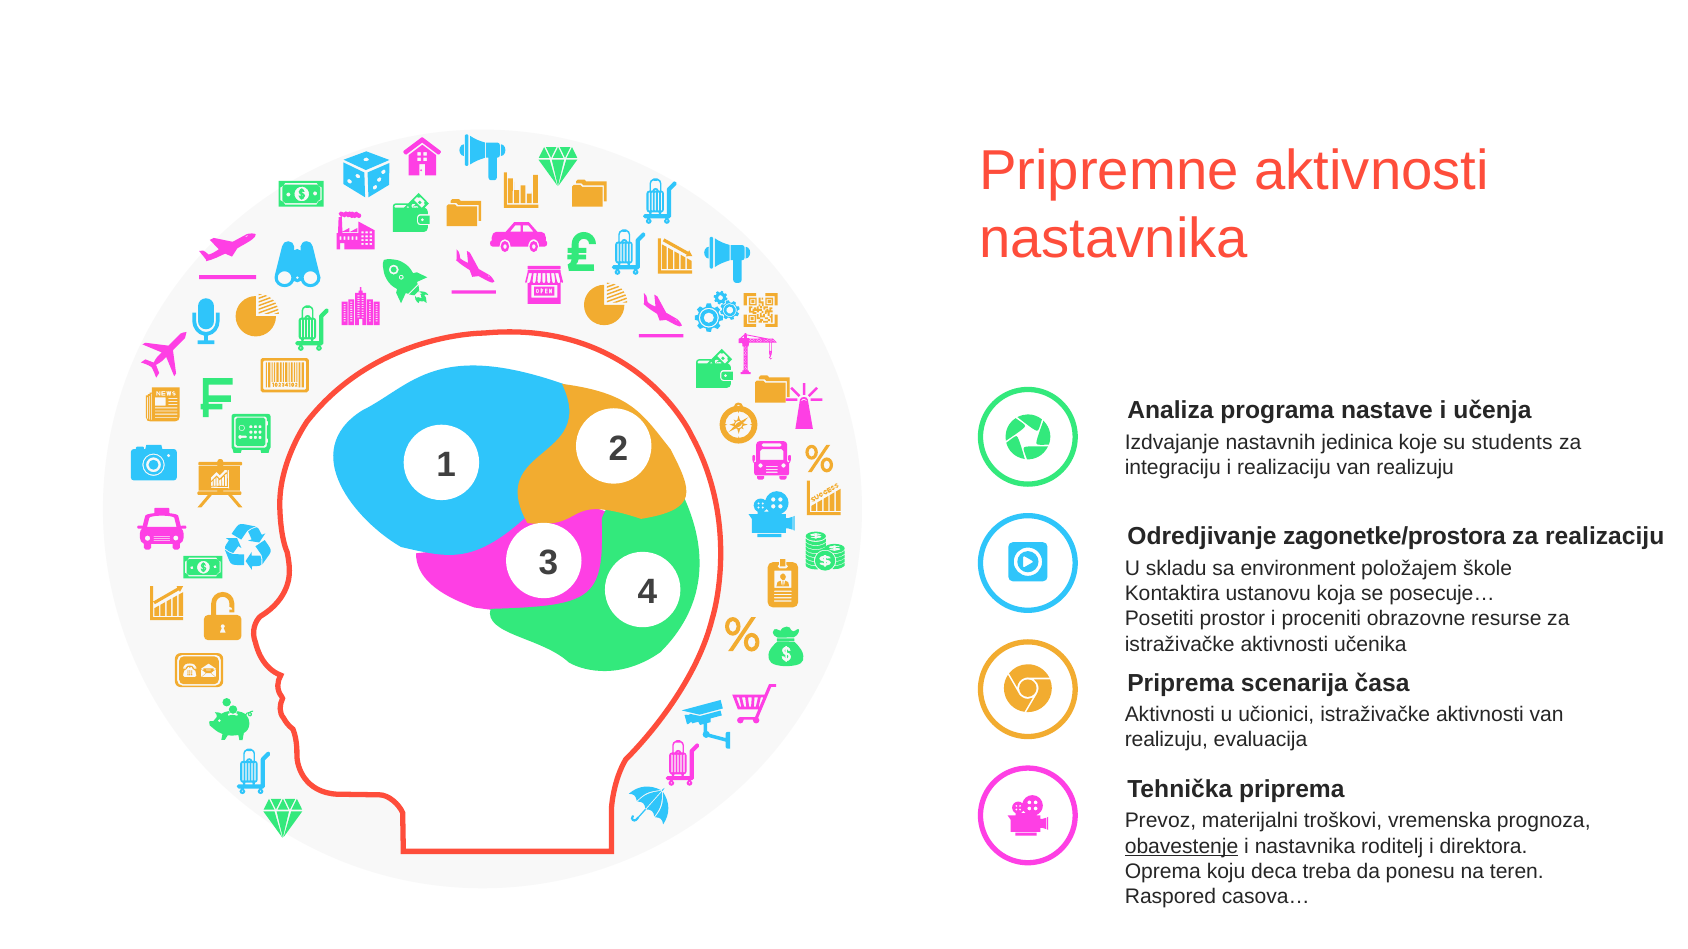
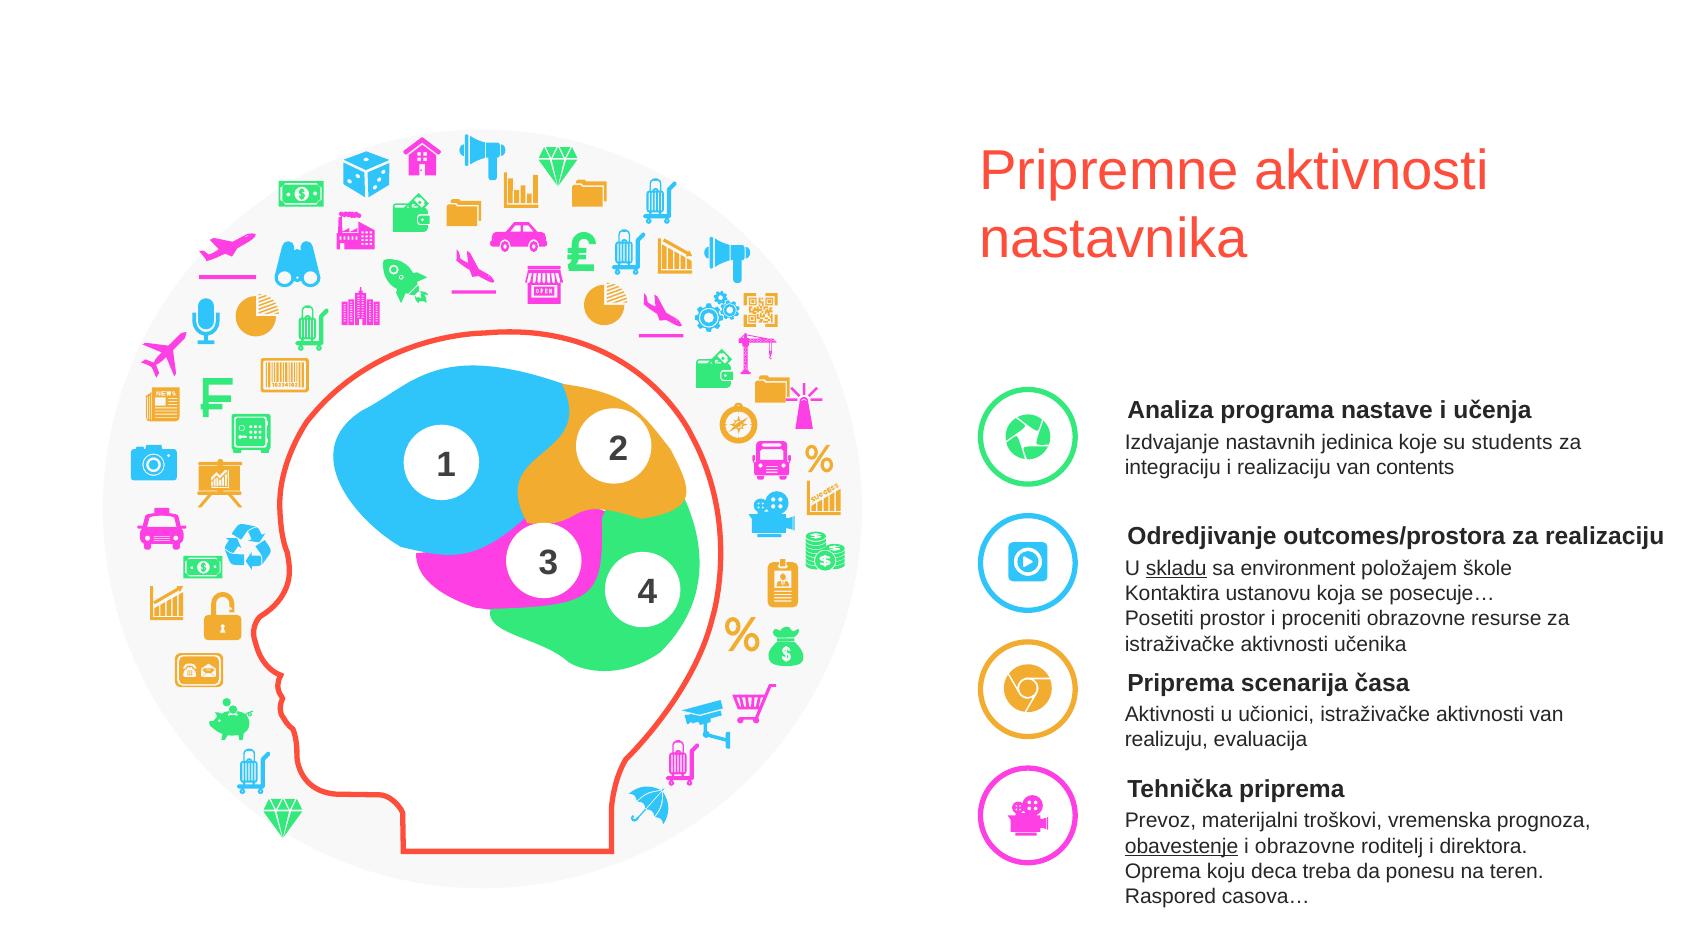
realizaciju van realizuju: realizuju -> contents (1415, 468)
zagonetke/prostora: zagonetke/prostora -> outcomes/prostora (1394, 537)
skladu underline: none -> present (1176, 569)
i nastavnika: nastavnika -> obrazovne (1305, 847)
